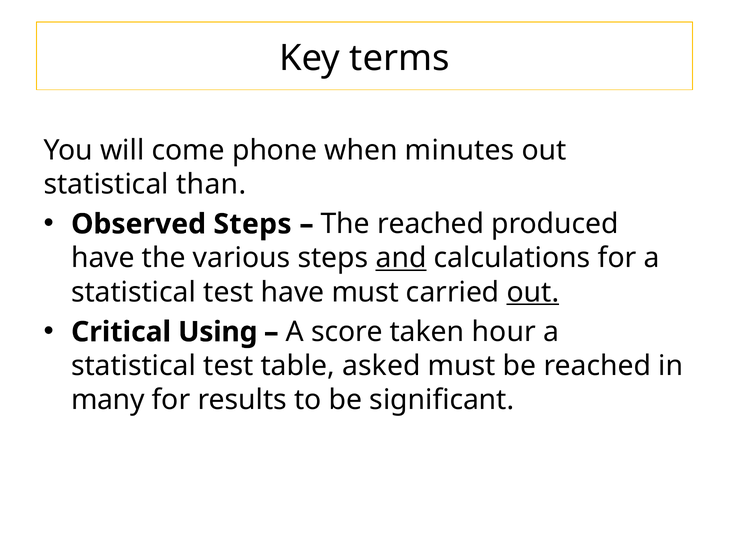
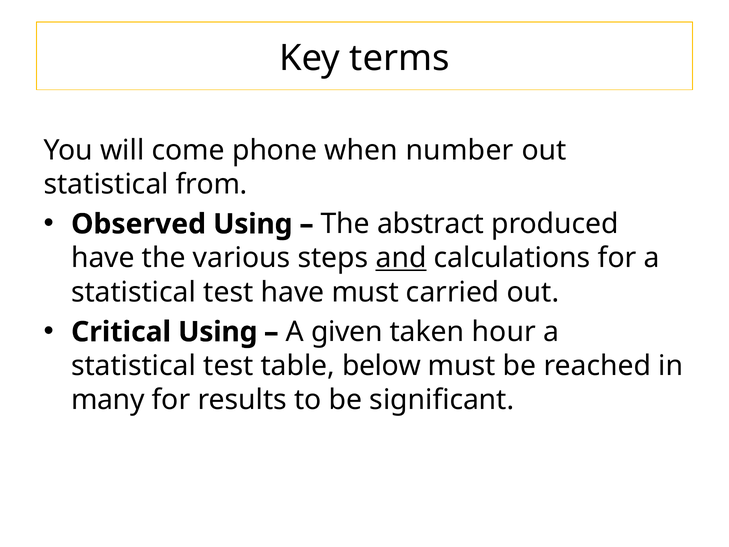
minutes: minutes -> number (460, 150)
than: than -> from (212, 184)
Observed Steps: Steps -> Using (253, 224)
The reached: reached -> abstract (431, 224)
out underline: present -> none (533, 292)
score: score -> given (347, 332)
asked: asked -> below (382, 366)
